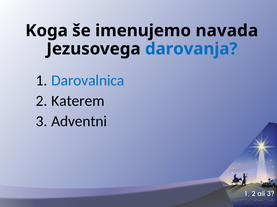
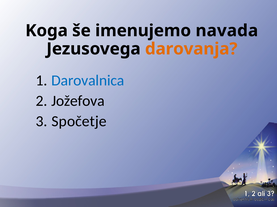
darovanja colour: blue -> orange (191, 49)
Katerem: Katerem -> Jožefova (78, 101)
Adventni: Adventni -> Spočetje (79, 122)
